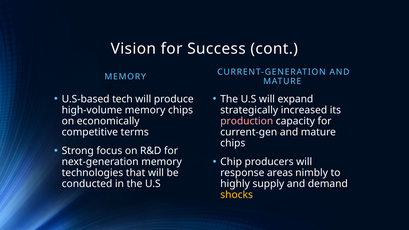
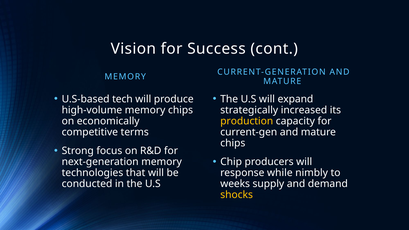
production colour: pink -> yellow (247, 121)
areas: areas -> while (280, 173)
highly: highly -> weeks (235, 184)
